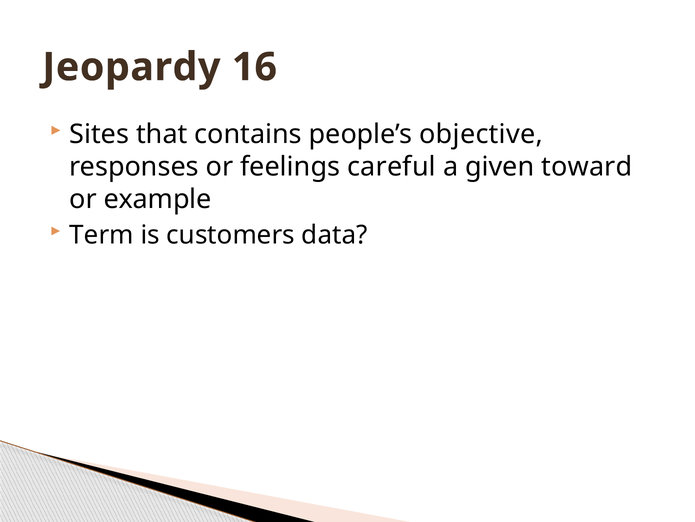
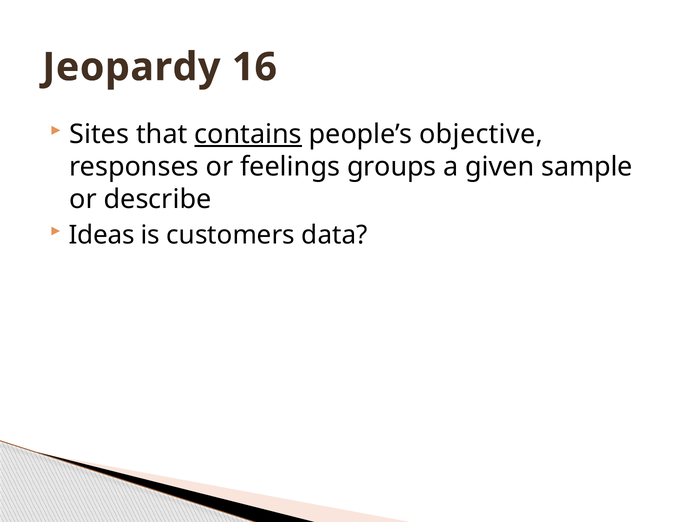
contains underline: none -> present (248, 134)
careful: careful -> groups (392, 167)
toward: toward -> sample (587, 167)
example: example -> describe (158, 199)
Term: Term -> Ideas (102, 235)
